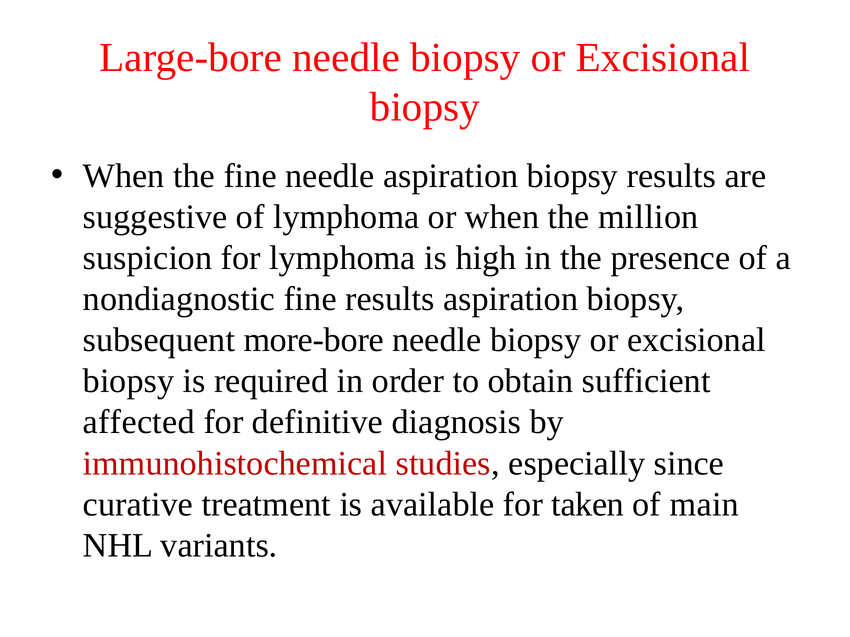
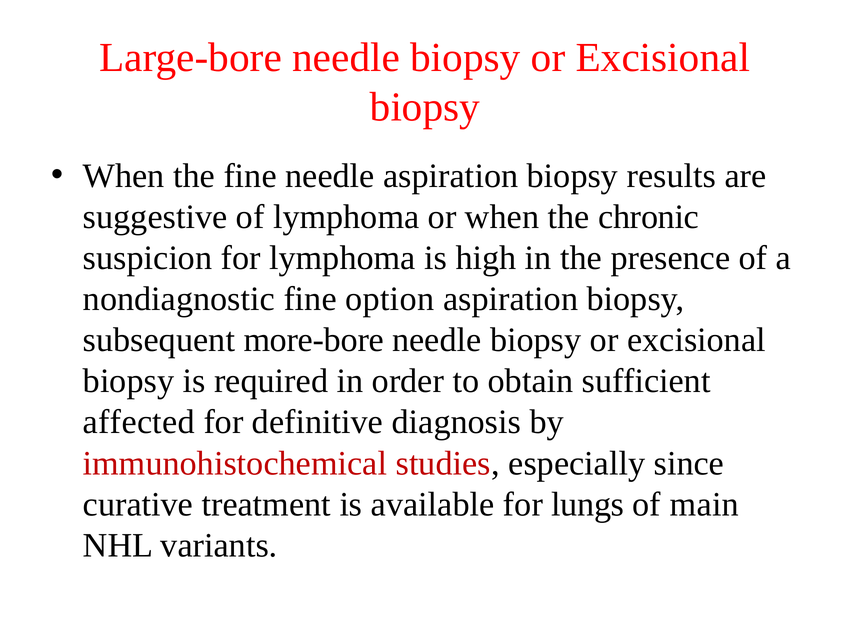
million: million -> chronic (649, 217)
fine results: results -> option (390, 299)
taken: taken -> lungs (588, 505)
